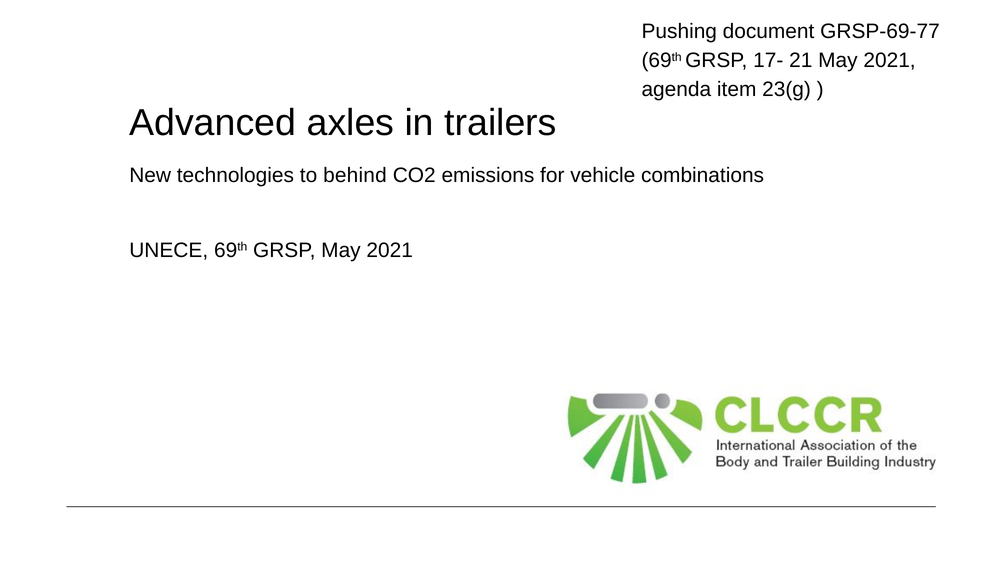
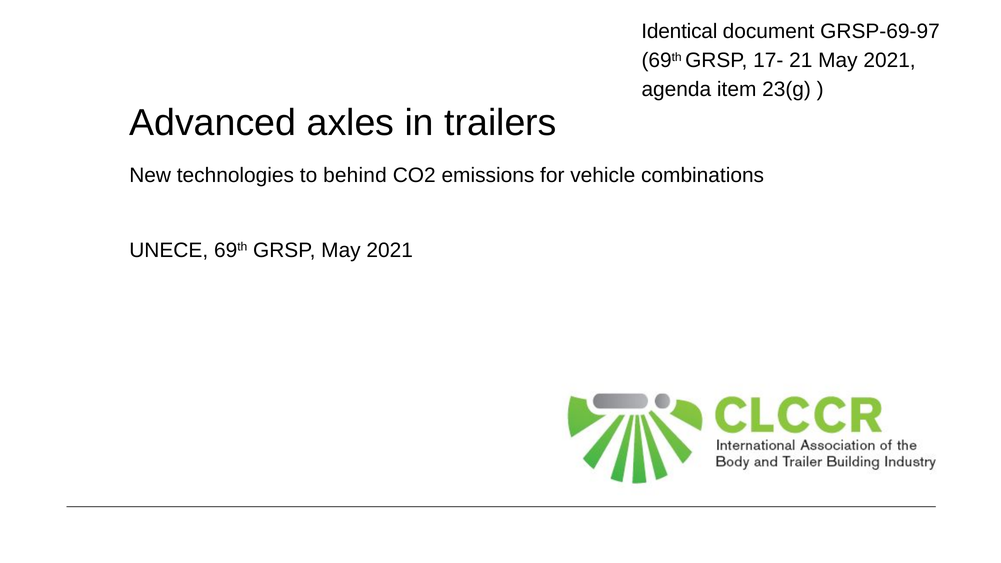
Pushing: Pushing -> Identical (679, 31)
GRSP-69-77: GRSP-69-77 -> GRSP-69-97 (880, 31)
